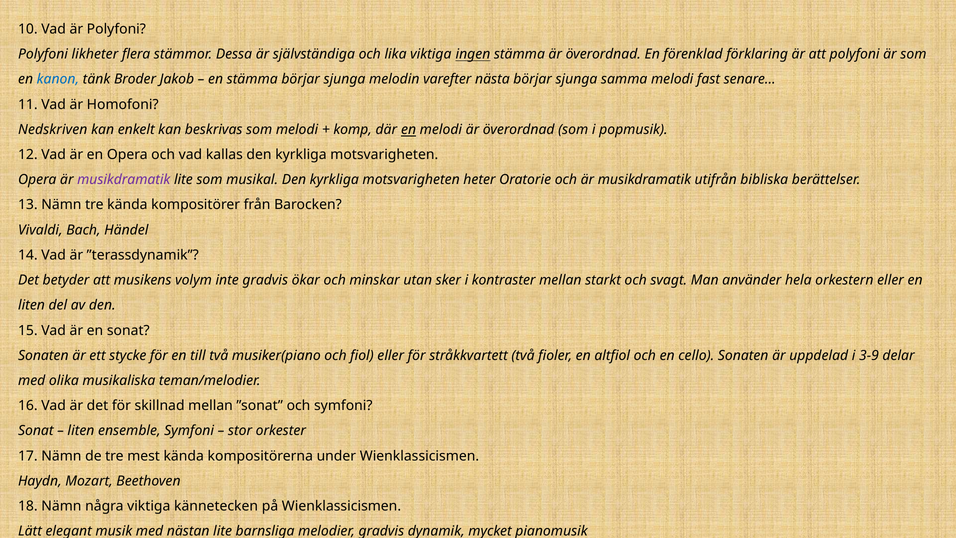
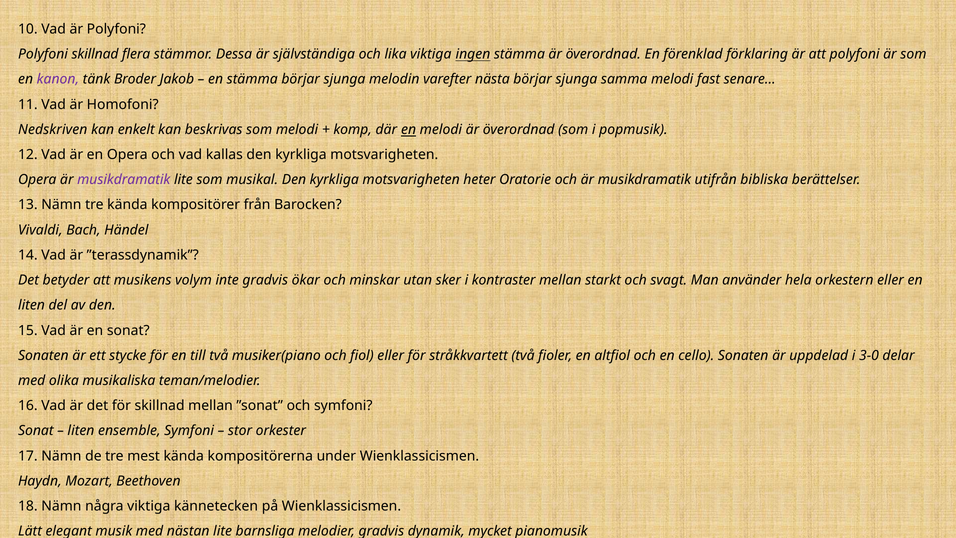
Polyfoni likheter: likheter -> skillnad (95, 54)
kanon colour: blue -> purple (58, 79)
3-9: 3-9 -> 3-0 (869, 355)
